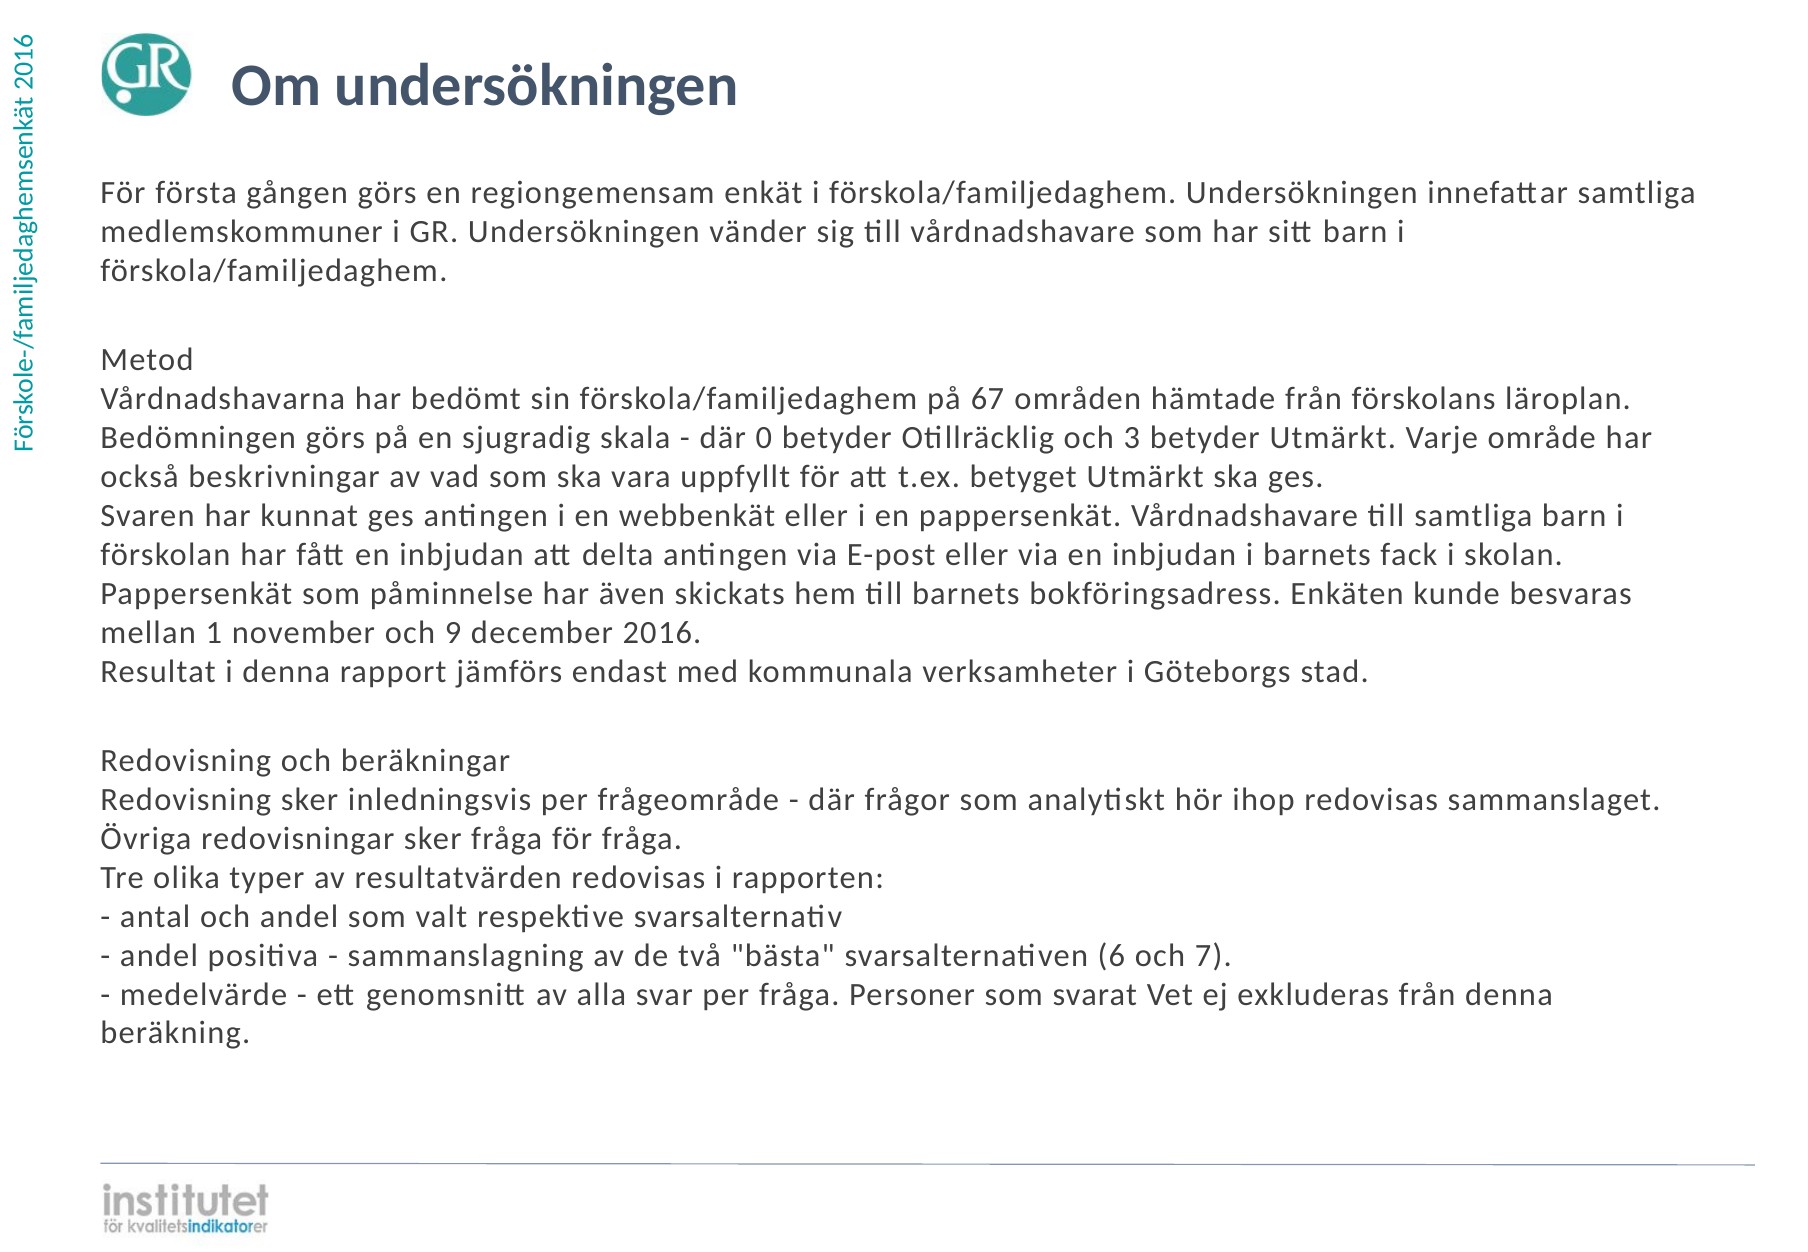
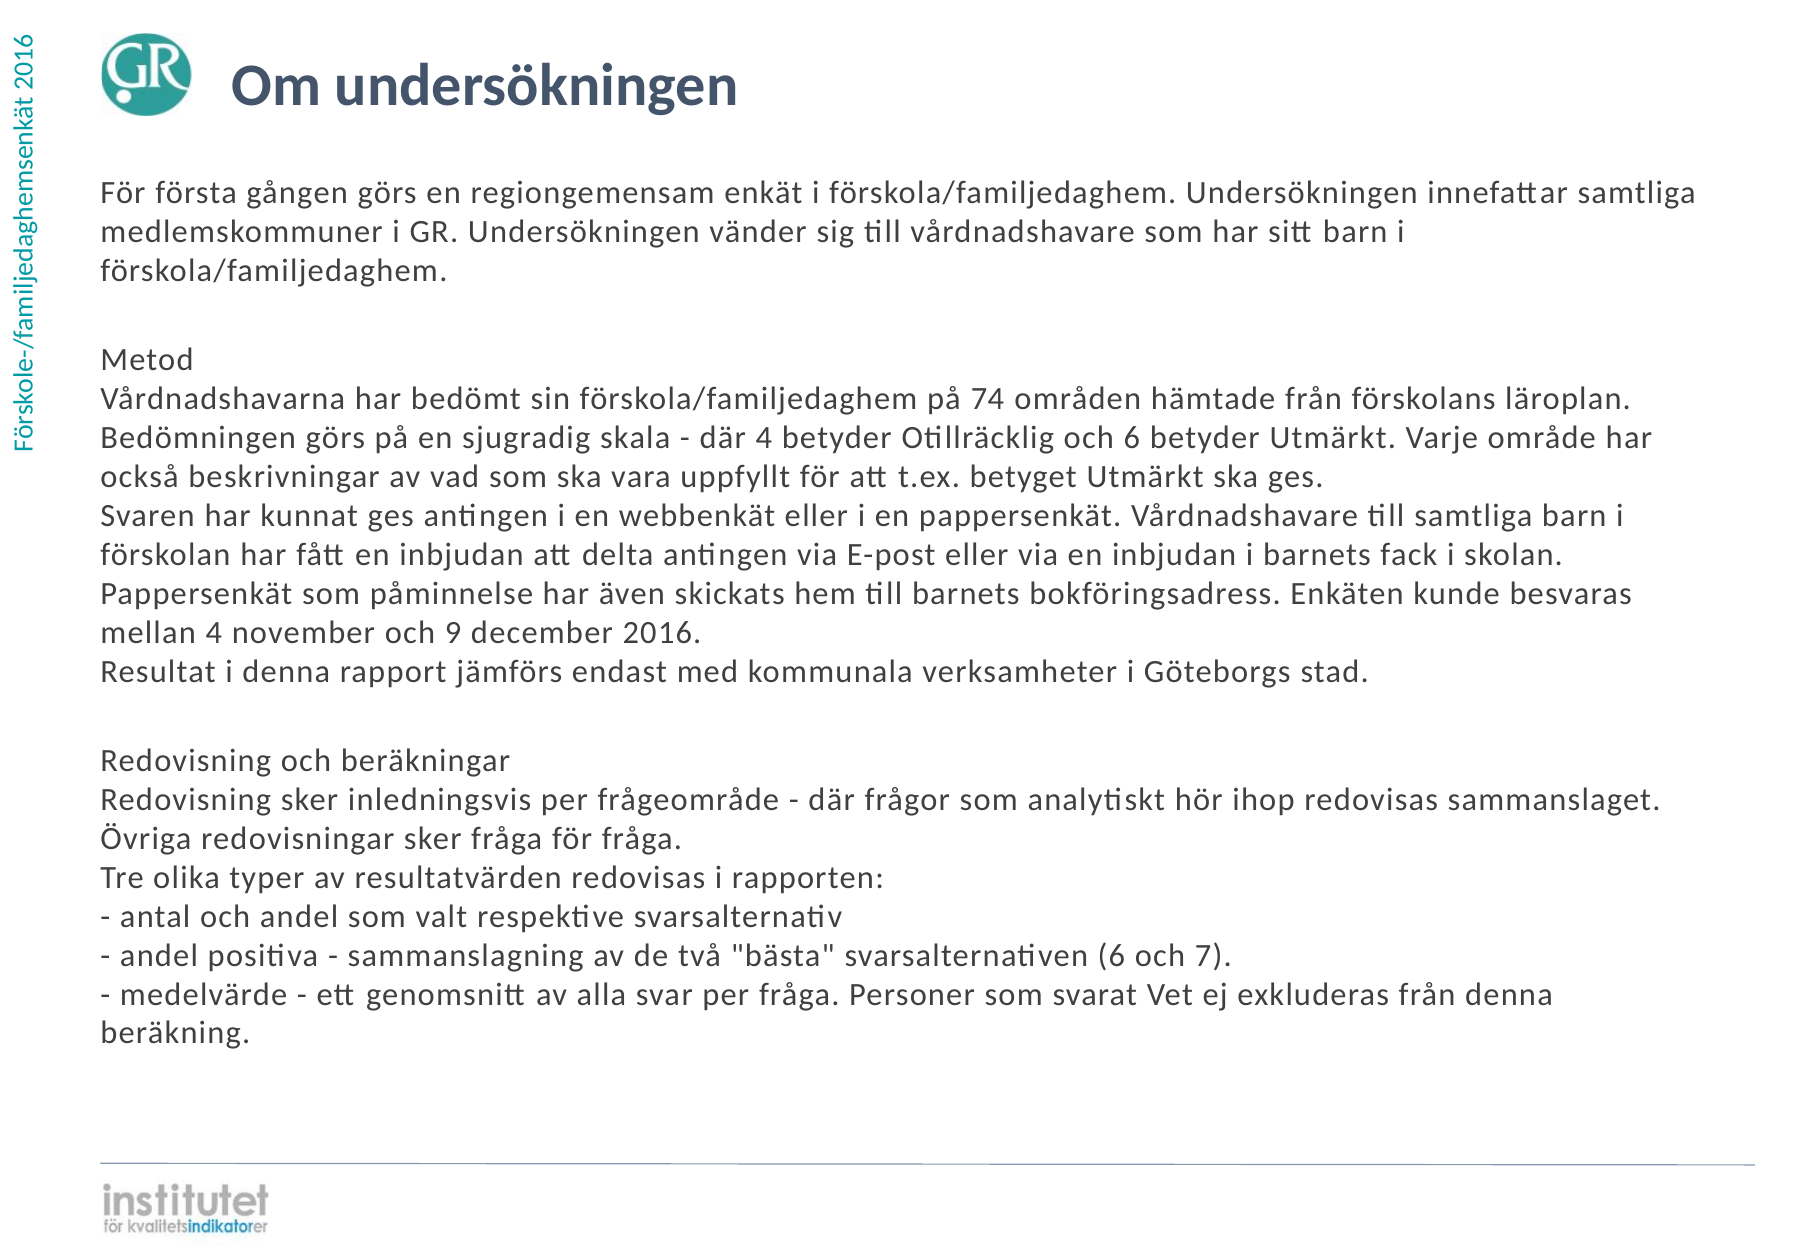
67: 67 -> 74 (987, 398)
där 0: 0 -> 4 (764, 437)
och 3: 3 -> 6 (1132, 437)
mellan 1: 1 -> 4 (214, 632)
